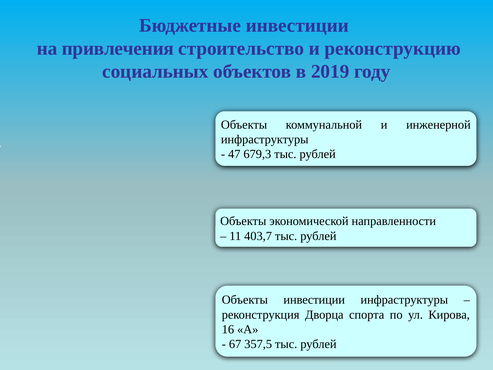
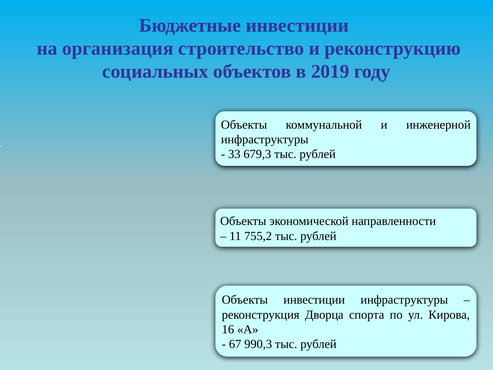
привлечения: привлечения -> организация (118, 49)
47: 47 -> 33 (234, 154)
403,7: 403,7 -> 755,2 (258, 236)
357,5: 357,5 -> 990,3 (258, 344)
